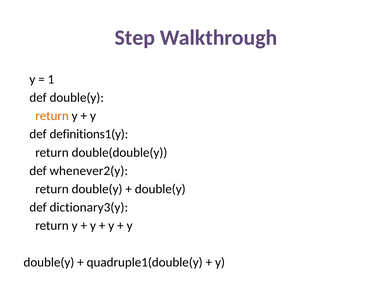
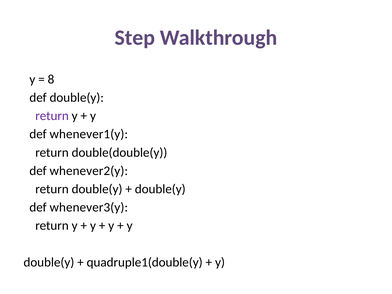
1: 1 -> 8 (51, 79)
return colour: orange -> purple (52, 116)
definitions1(y: definitions1(y -> whenever1(y (89, 134)
dictionary3(y: dictionary3(y -> whenever3(y (89, 207)
